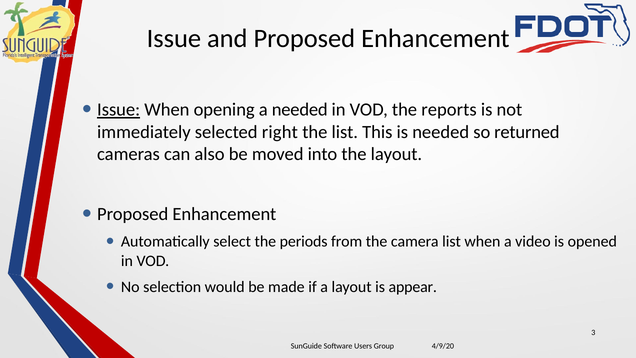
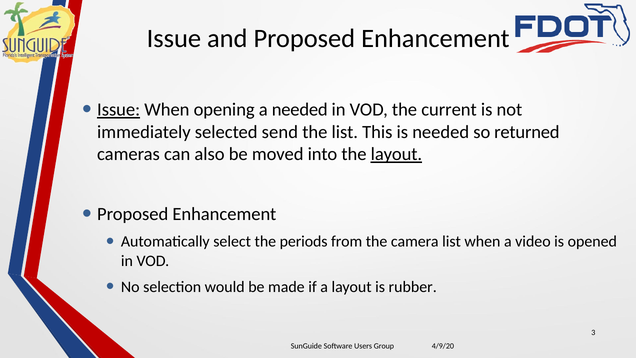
reports: reports -> current (449, 110)
right: right -> send (280, 132)
layout underline: none -> present (396, 154)
appear: appear -> rubber (413, 287)
